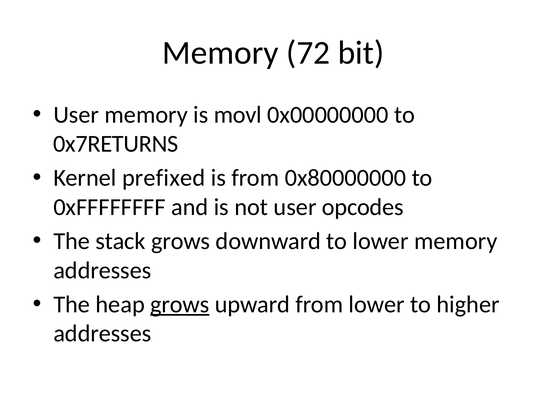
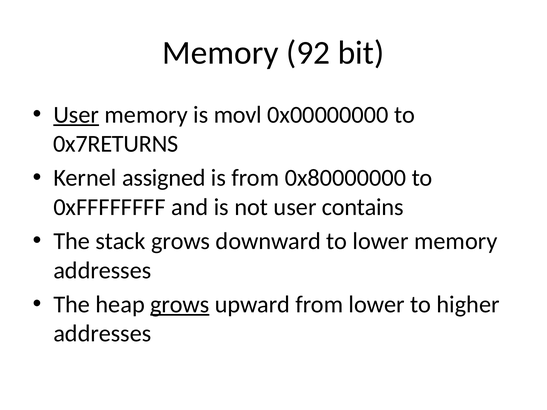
72: 72 -> 92 (308, 53)
User underline: none -> present (76, 115)
prefixed: prefixed -> assigned (164, 178)
opcodes: opcodes -> contains (363, 207)
